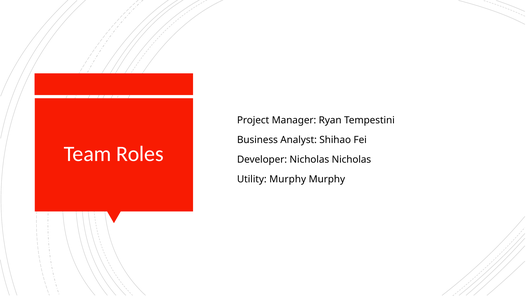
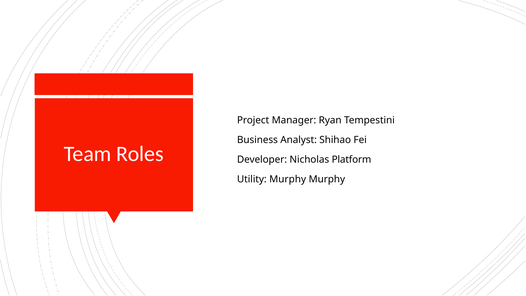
Nicholas Nicholas: Nicholas -> Platform (351, 160)
